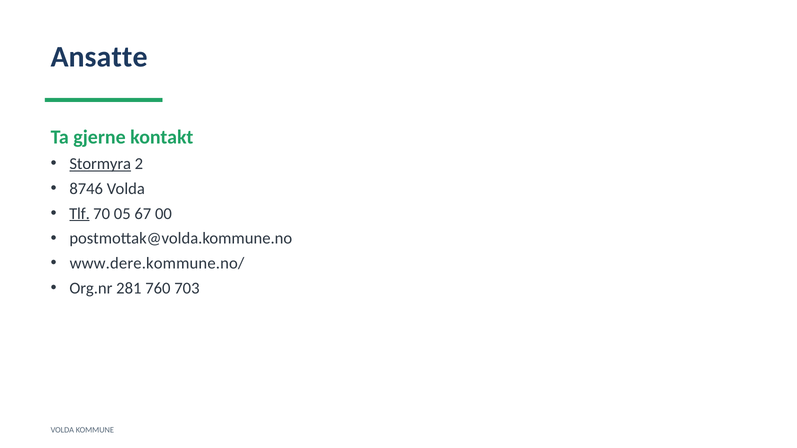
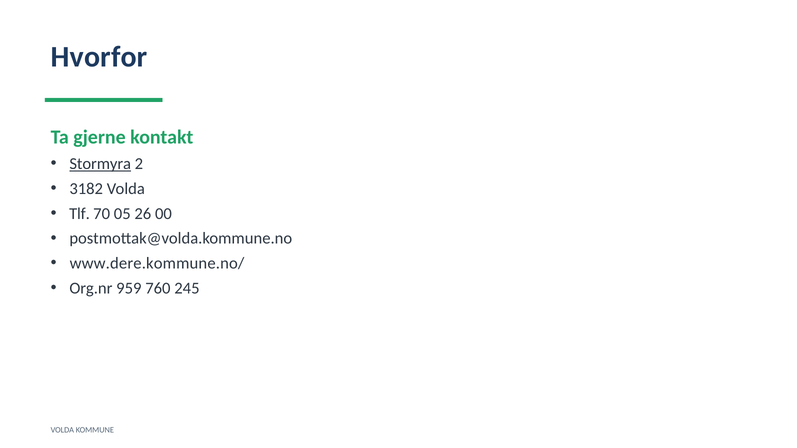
Ansatte: Ansatte -> Hvorfor (99, 57)
8746: 8746 -> 3182 (86, 189)
Tlf underline: present -> none (80, 214)
67: 67 -> 26 (143, 214)
281: 281 -> 959 (129, 288)
703: 703 -> 245 (187, 288)
